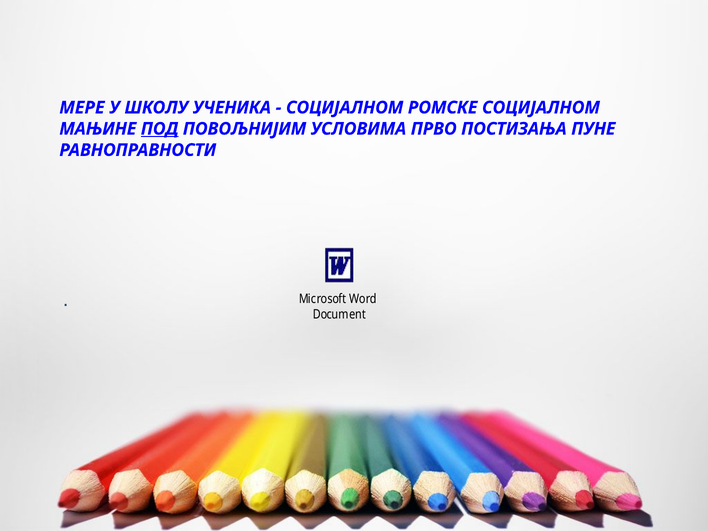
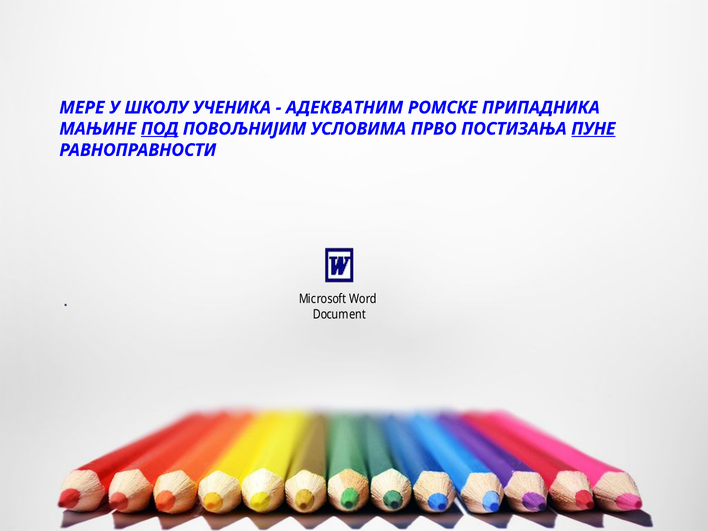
СОЦИЈАЛНОМ: СОЦИЈАЛНОМ -> АДЕКВАТНИМ (344, 108)
РОМСКЕ СОЦИЈАЛНОМ: СОЦИЈАЛНОМ -> ПРИПАДНИКА (541, 108)
ПУНЕ underline: none -> present (593, 129)
